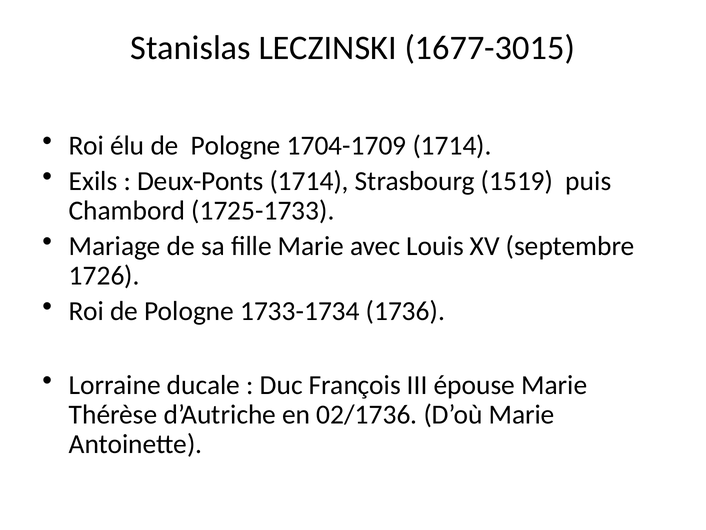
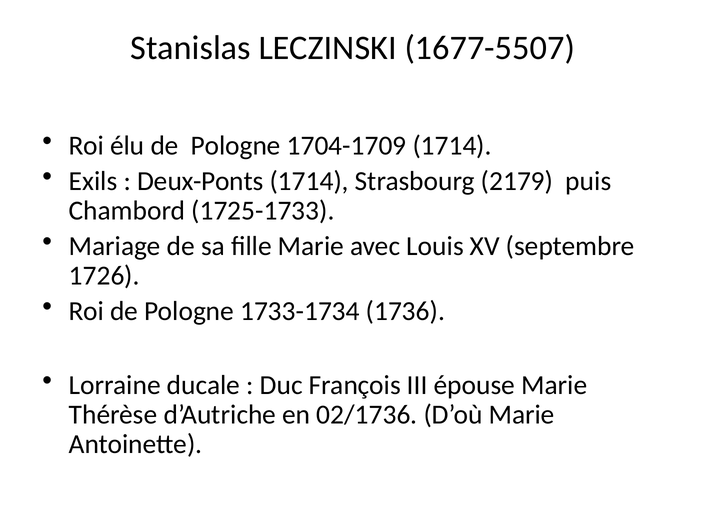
1677-3015: 1677-3015 -> 1677-5507 (490, 48)
1519: 1519 -> 2179 (517, 181)
